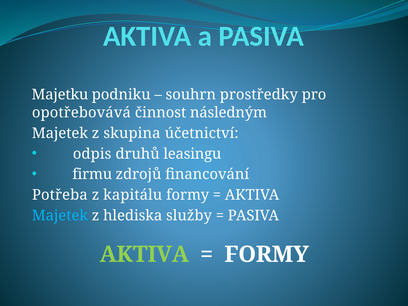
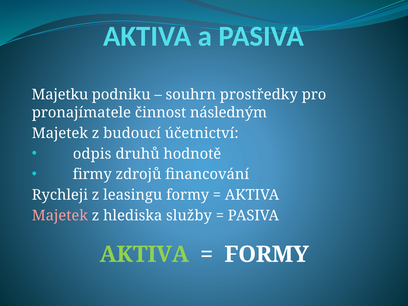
opotřebovává: opotřebovává -> pronajímatele (81, 112)
skupina: skupina -> budoucí (132, 133)
leasingu: leasingu -> hodnotě (192, 154)
firmu: firmu -> firmy (92, 174)
Potřeba: Potřeba -> Rychleji (60, 195)
kapitálu: kapitálu -> leasingu (133, 195)
Majetek colour: light blue -> pink (60, 216)
